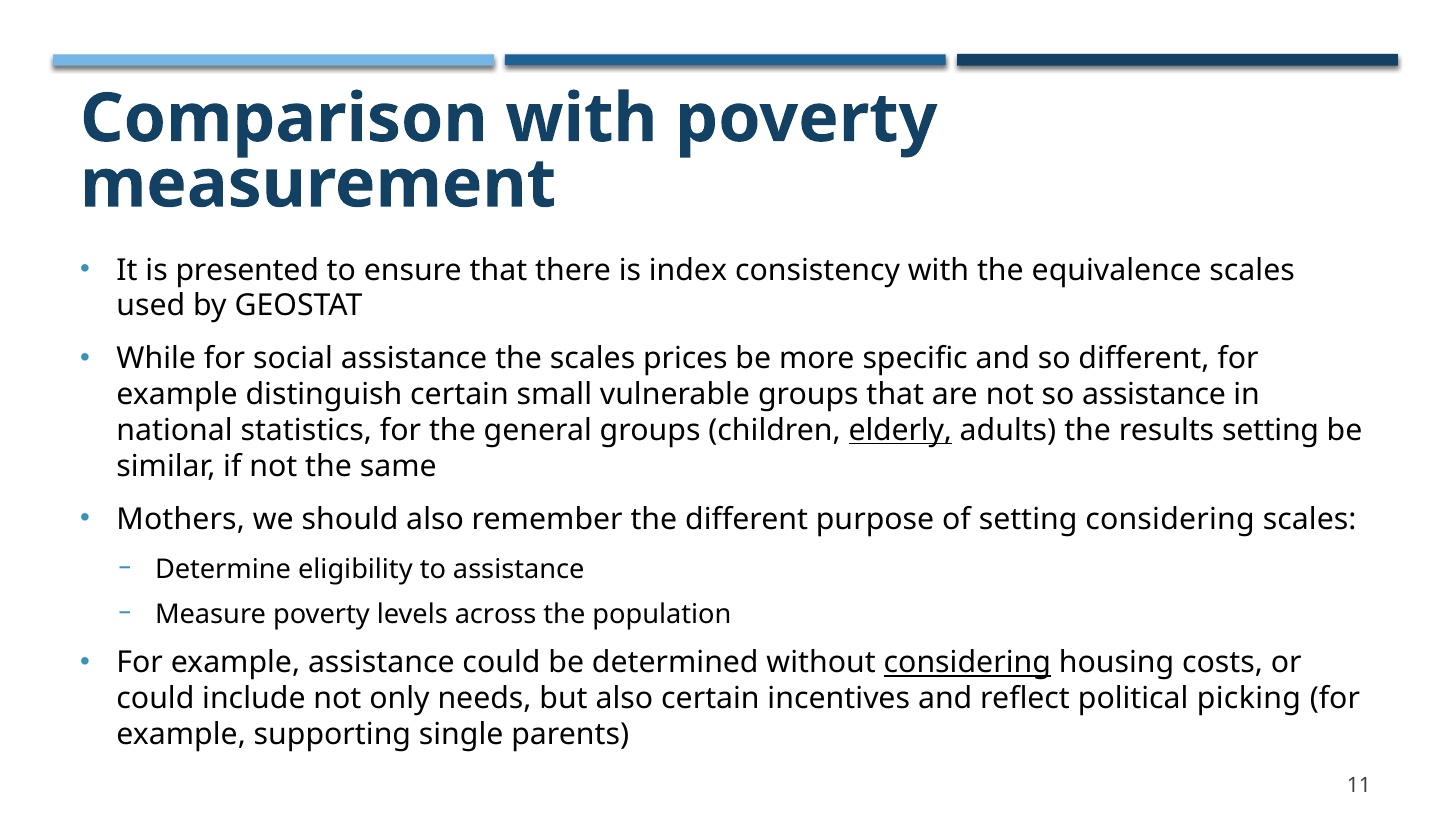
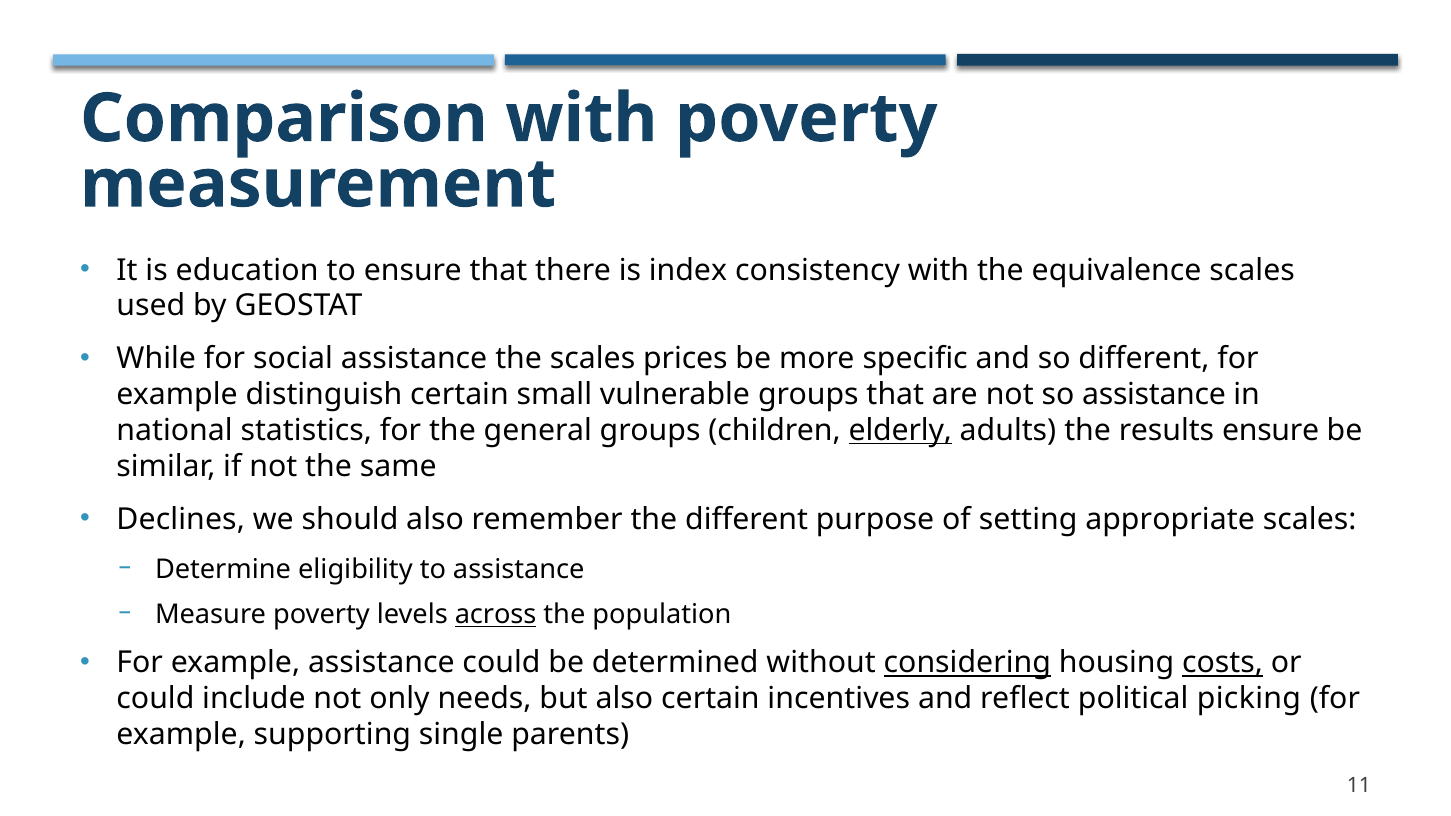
presented: presented -> education (247, 270)
results setting: setting -> ensure (1271, 431)
Mothers: Mothers -> Declines (181, 519)
setting considering: considering -> appropriate (1170, 519)
across underline: none -> present (496, 615)
costs underline: none -> present (1223, 663)
